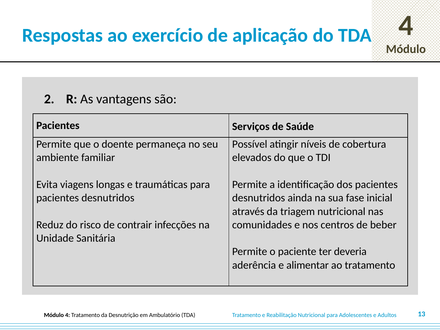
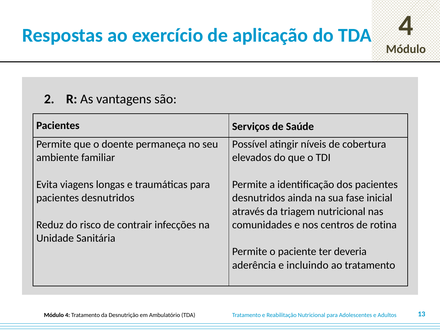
beber: beber -> rotina (383, 225)
alimentar: alimentar -> incluindo (307, 265)
